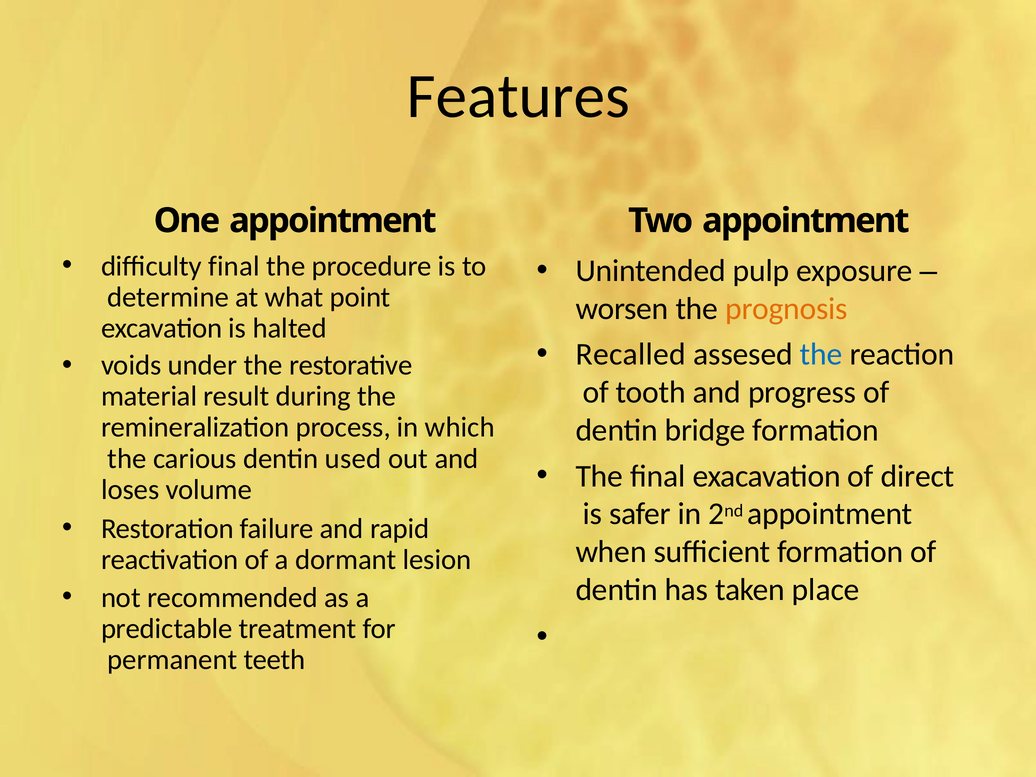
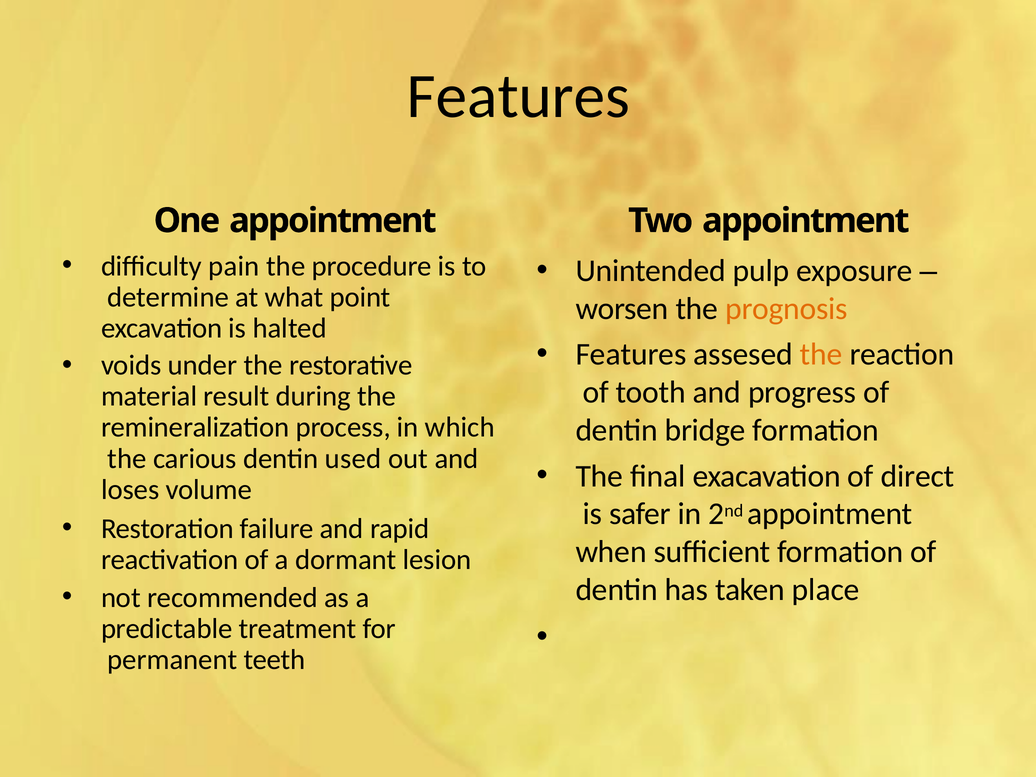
difficulty final: final -> pain (234, 266)
Recalled: Recalled -> Features (631, 354)
the colour: blue -> orange (821, 354)
